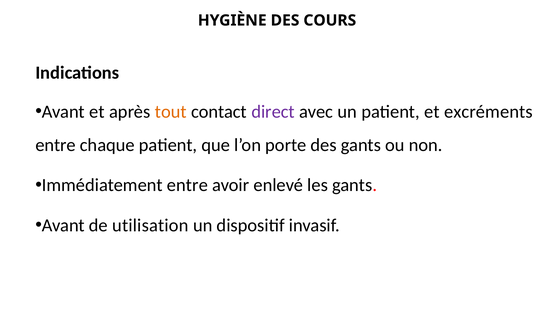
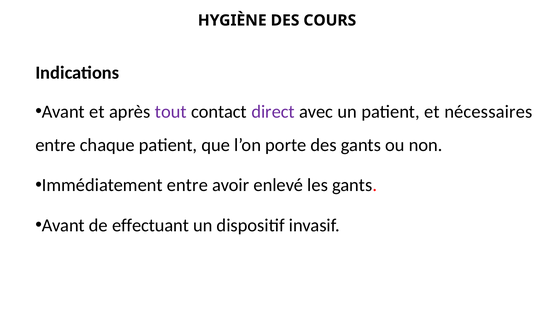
tout colour: orange -> purple (171, 112)
excréments: excréments -> nécessaires (488, 112)
utilisation: utilisation -> effectuant (151, 225)
